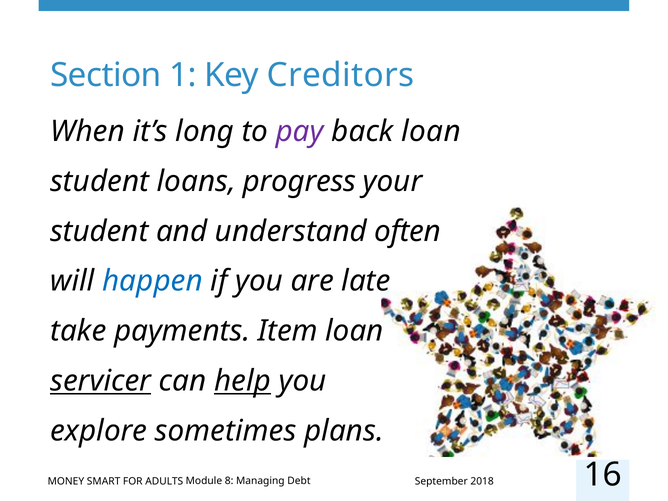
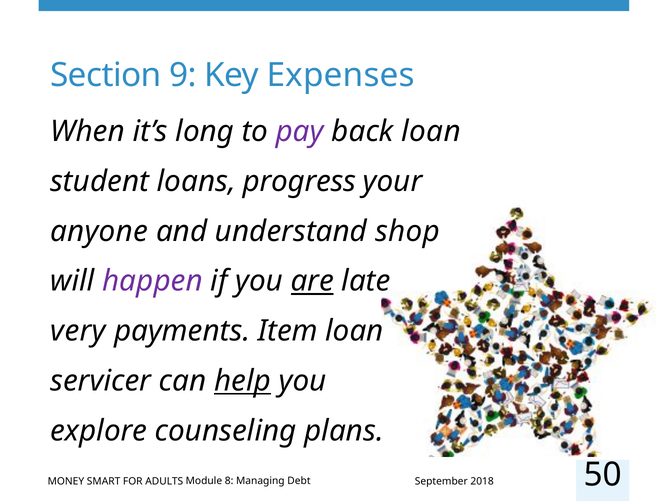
1: 1 -> 9 (183, 75)
Creditors: Creditors -> Expenses (341, 75)
student: student -> anyone (99, 231)
often: often -> shop (407, 231)
happen colour: blue -> purple (153, 281)
are underline: none -> present (312, 281)
take: take -> very (78, 331)
servicer underline: present -> none (101, 381)
sometimes: sometimes -> counseling (226, 431)
16: 16 -> 50 (603, 475)
